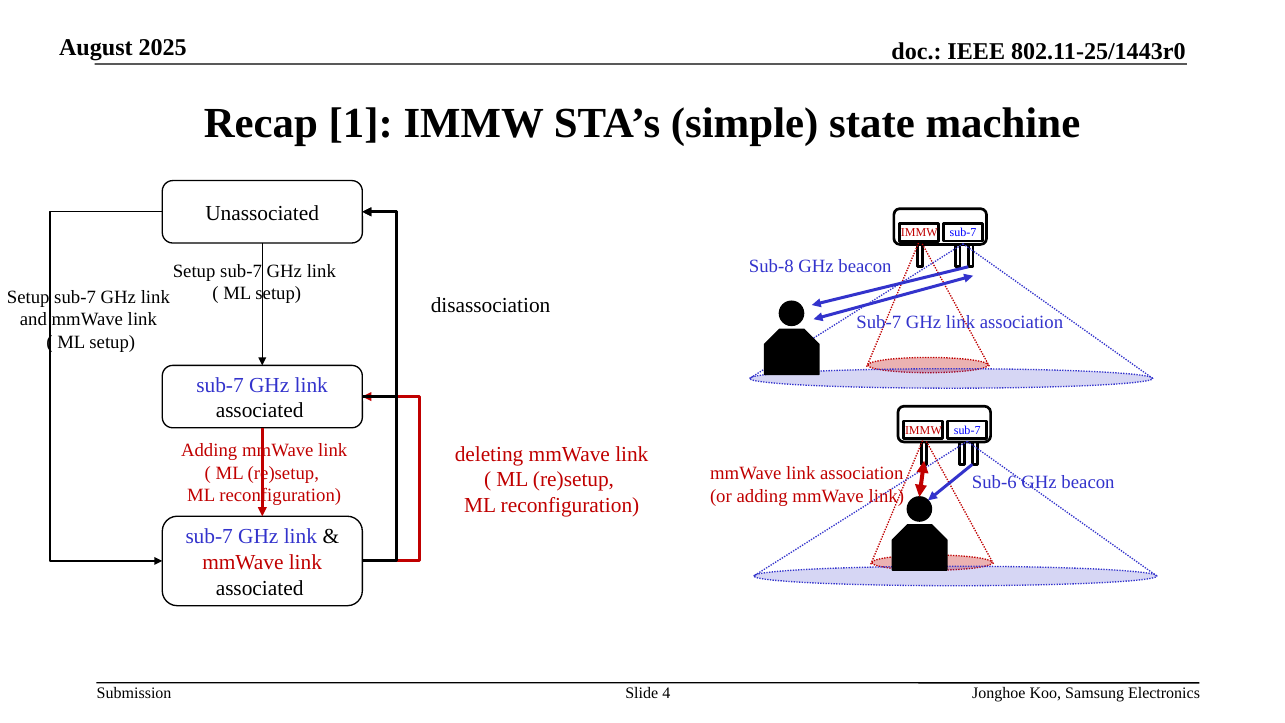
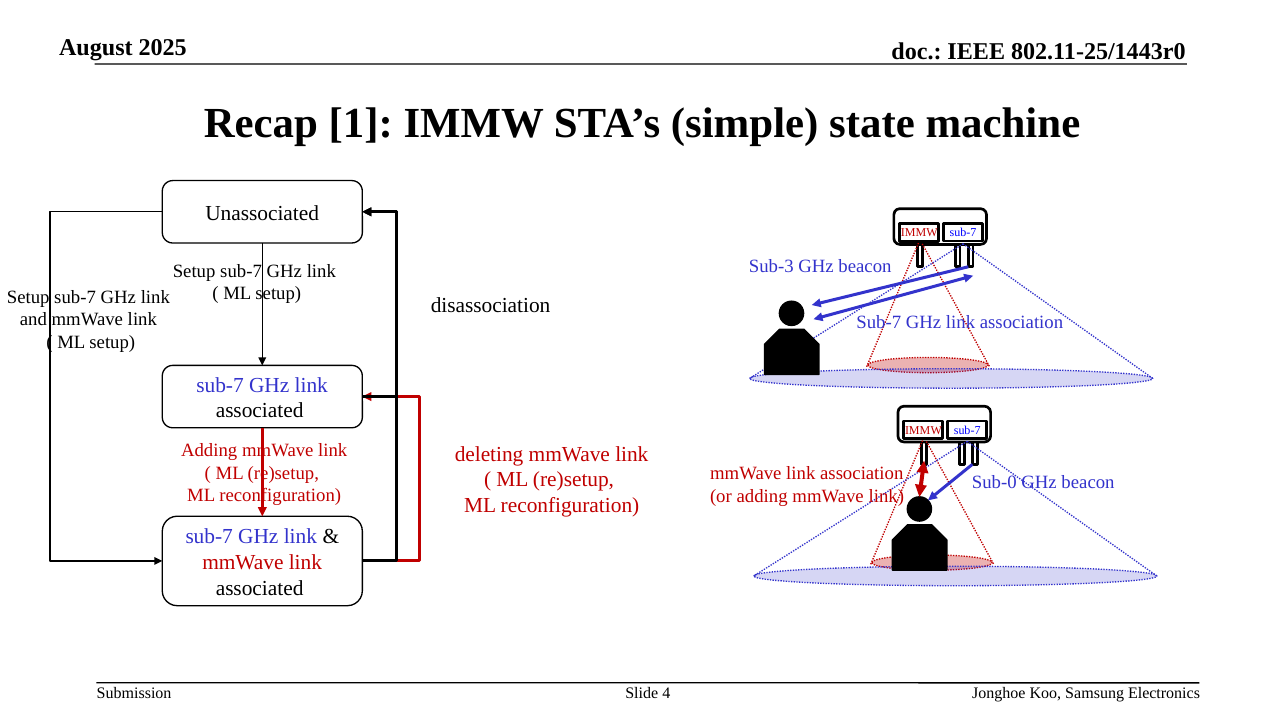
Sub-8: Sub-8 -> Sub-3 (771, 266)
Sub-6: Sub-6 -> Sub-0 (994, 482)
